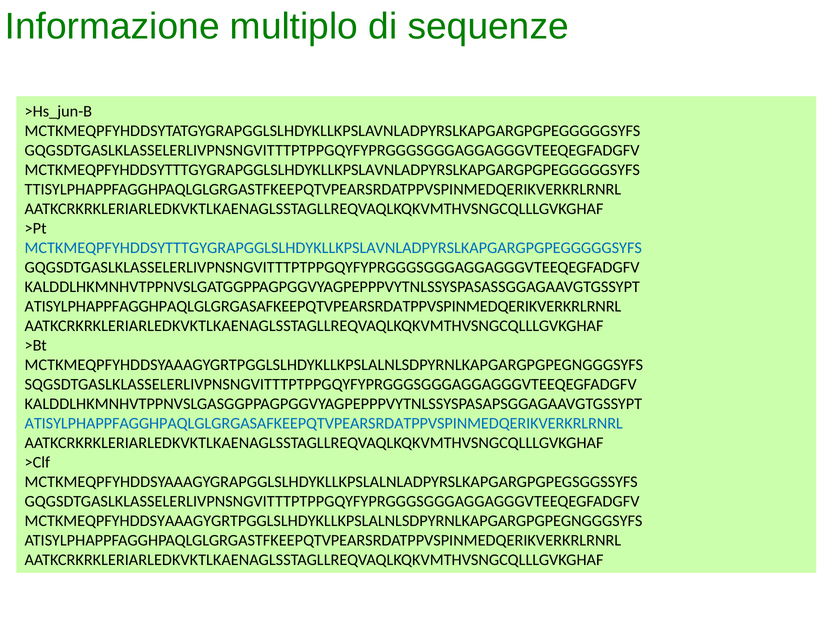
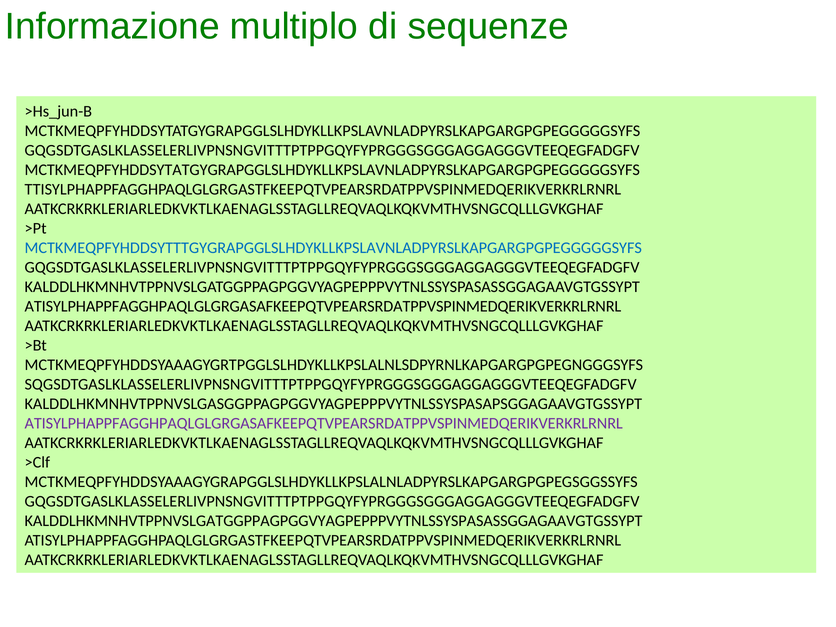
MCTKMEQPFYHDDSYTTTGYGRAPGGLSLHDYKLLKPSLAVNLADPYRSLKAPGARGPGPEGGGGGSYFS: MCTKMEQPFYHDDSYTTTGYGRAPGGLSLHDYKLLKPSLAVNLADPYRSLKAPGARGPGPEGGGGGSYFS -> MCTKMEQPFYHDDSYTATGYGRAPGGLSLHDYKLLKPSLAVNLADPYRSLKAPGARGPGPEGGGGGSYFS (332, 170)
ATISYLPHAPPFAGGHPAQLGLGRGASAFKEEPQTVPEARSRDATPPVSPINMEDQERIKVERKRLRNRL colour: blue -> purple (324, 423)
MCTKMEQPFYHDDSYAAAGYGRTPGGLSLHDYKLLKPSLALNLSDPYRNLKAPGARGPGPEGNGGGSYFS: MCTKMEQPFYHDDSYAAAGYGRTPGGLSLHDYKLLKPSLALNLSDPYRNLKAPGARGPGPEGNGGGSYFS -> KALDDLHKMNHVTPPNVSLGATGGPPAGPGGVYAGPEPPPVYTNLSSYSPASASSGGAGAAVGTGSSYPT (334, 521)
